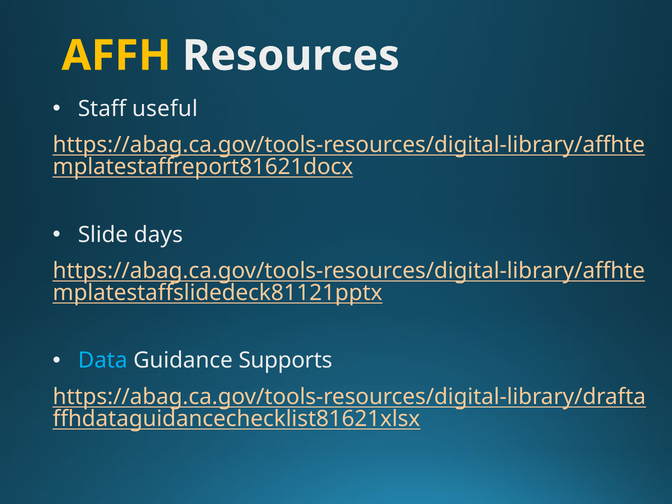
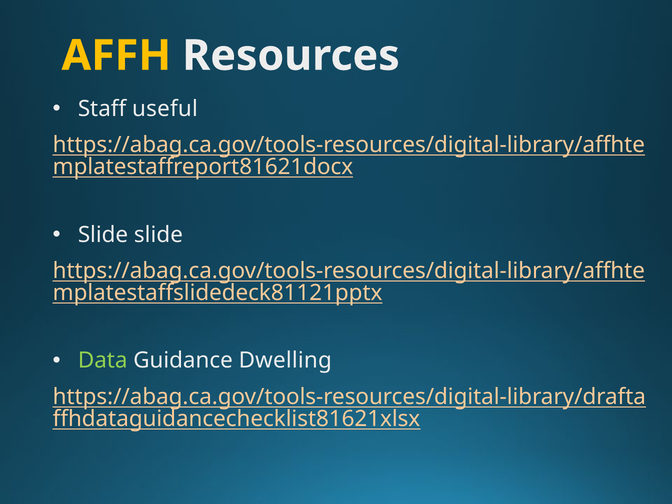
Slide days: days -> slide (158, 235)
Data colour: light blue -> light green (103, 361)
Supports: Supports -> Dwelling (285, 361)
